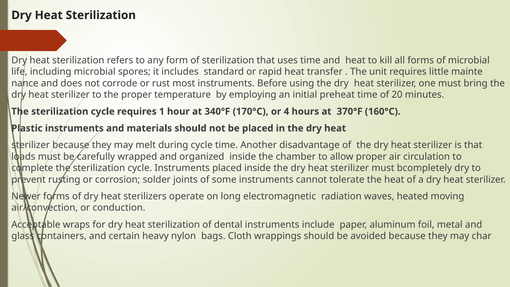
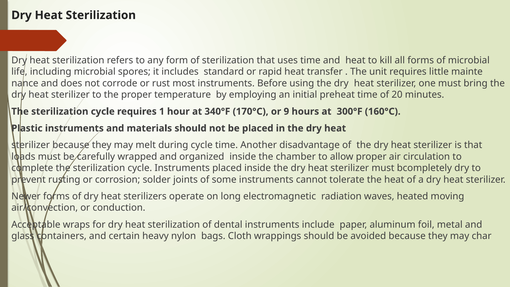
4: 4 -> 9 (286, 111)
370°F: 370°F -> 300°F (350, 111)
